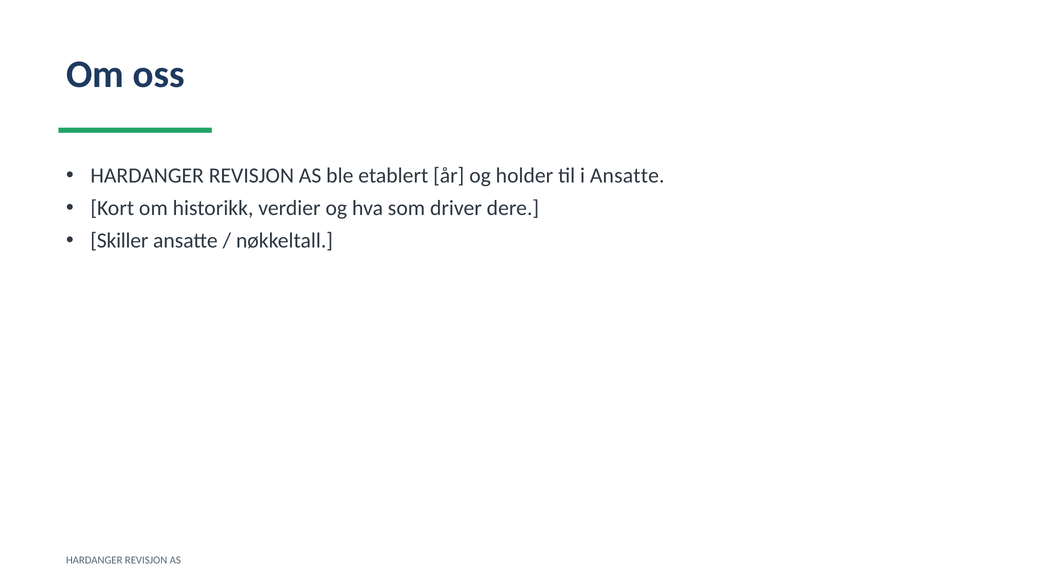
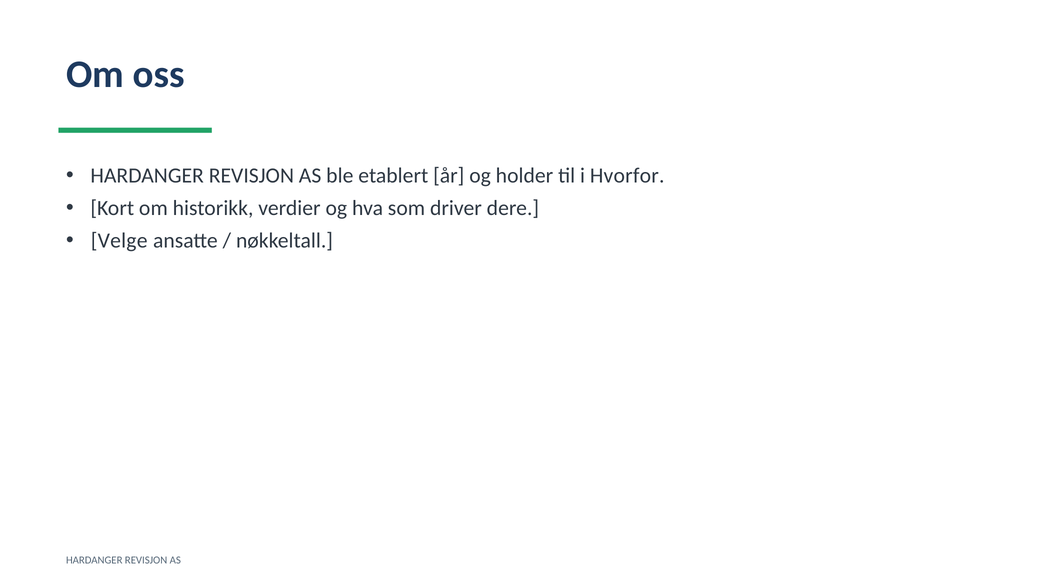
i Ansatte: Ansatte -> Hvorfor (627, 176)
Skiller: Skiller -> Velge (119, 241)
